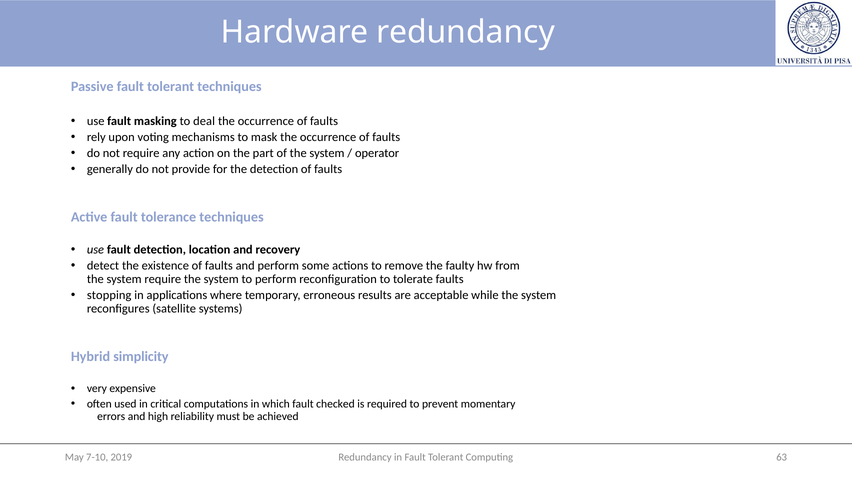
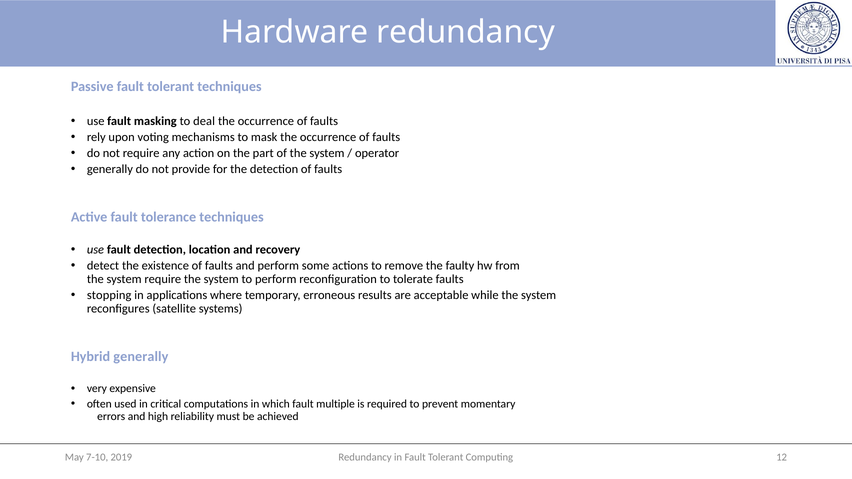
Hybrid simplicity: simplicity -> generally (141, 357)
checked: checked -> multiple (336, 404)
63: 63 -> 12 (782, 458)
